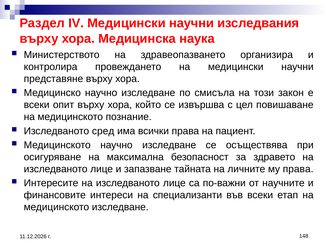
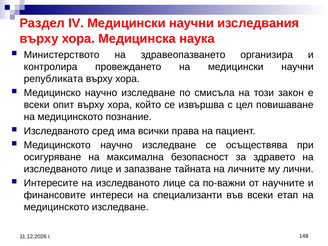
представяне: представяне -> републиката (53, 79)
му права: права -> лични (298, 169)
